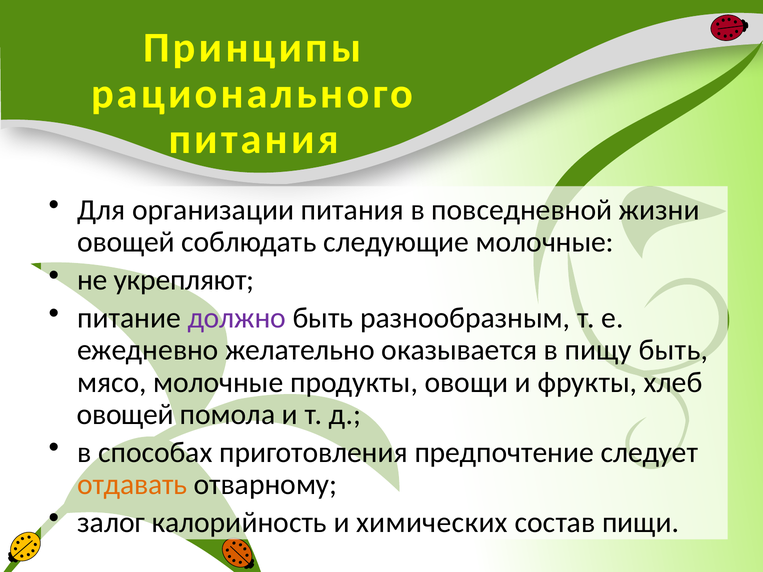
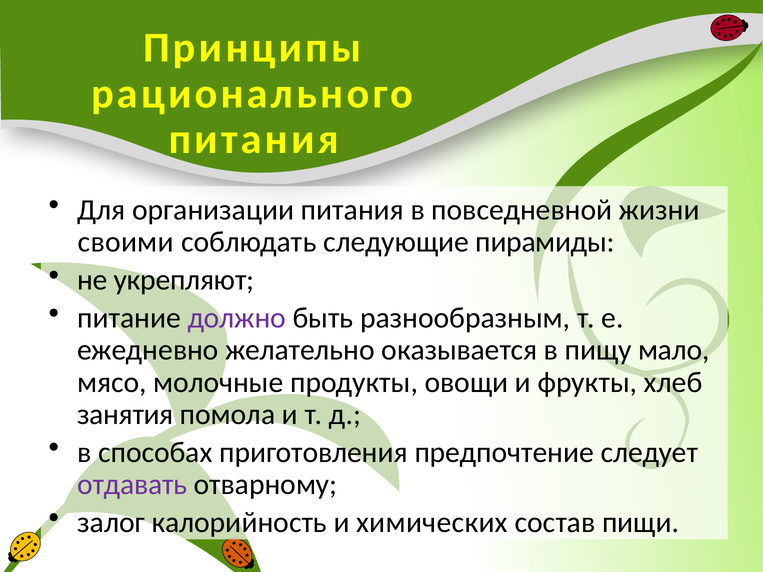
овощей: овощей -> своими (126, 242)
следующие молочные: молочные -> пирамиды (545, 242)
пищу быть: быть -> мало (674, 350)
овощей: овощей -> занятия (125, 414)
отдавать colour: orange -> purple (132, 485)
